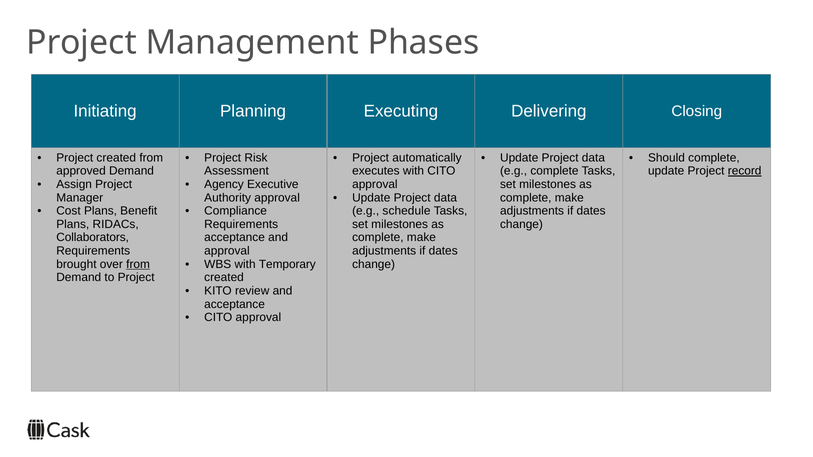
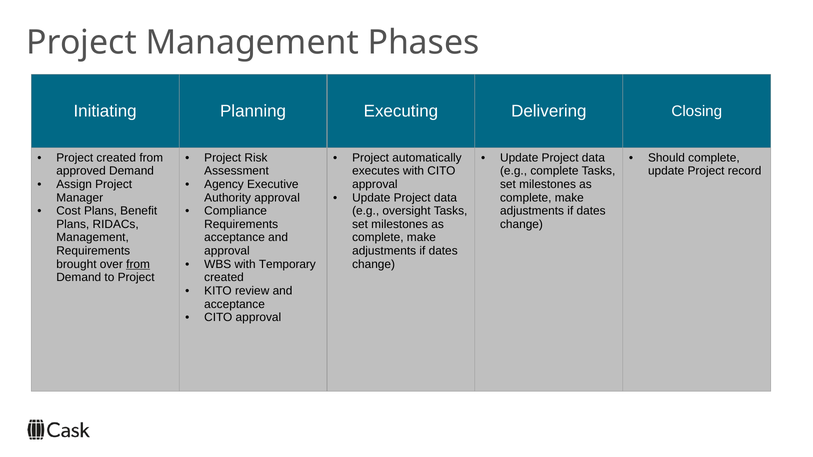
record underline: present -> none (745, 171)
schedule: schedule -> oversight (407, 211)
Collaborators: Collaborators -> Management (93, 238)
